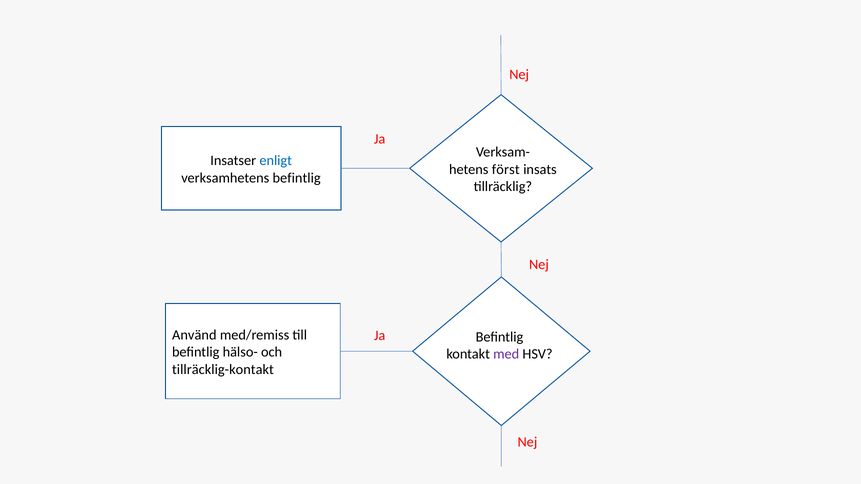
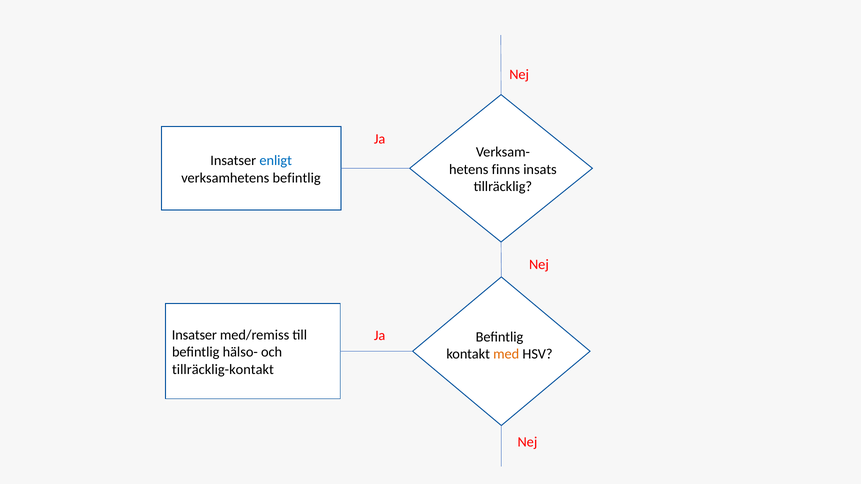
först: först -> finns (506, 169)
Använd: Använd -> Insatser (194, 335)
med colour: purple -> orange (506, 354)
